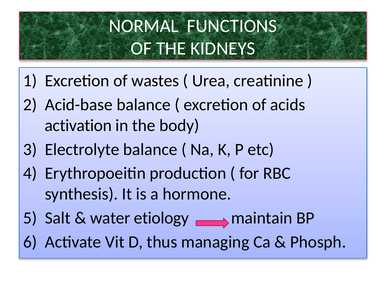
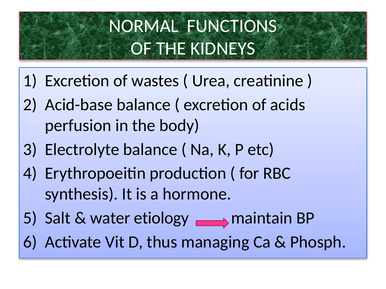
activation: activation -> perfusion (78, 126)
